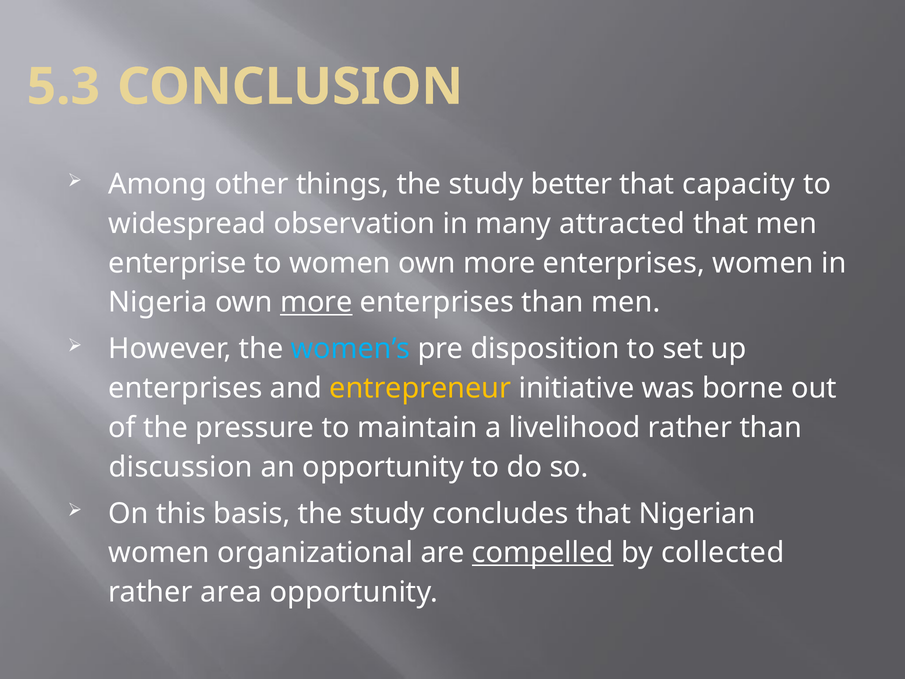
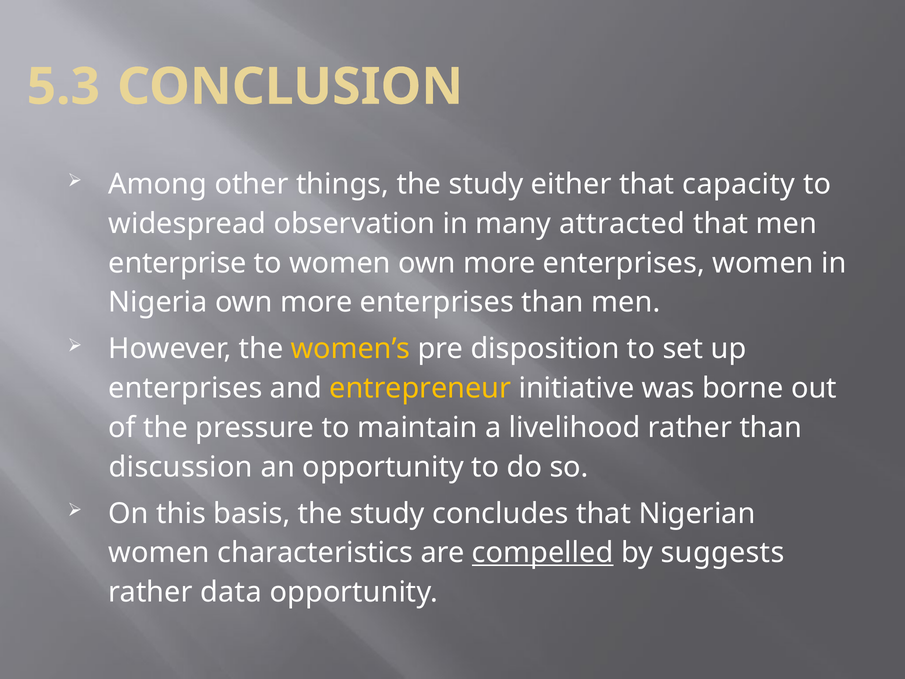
better: better -> either (571, 184)
more underline: present -> none (316, 302)
women’s colour: light blue -> yellow (351, 349)
organizational: organizational -> characteristics (315, 553)
collected: collected -> suggests (723, 553)
area: area -> data (231, 592)
